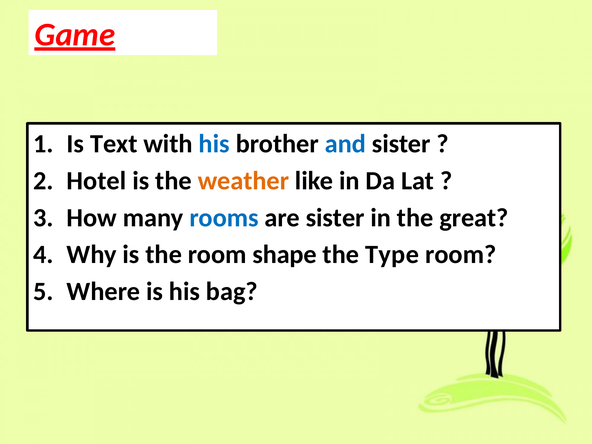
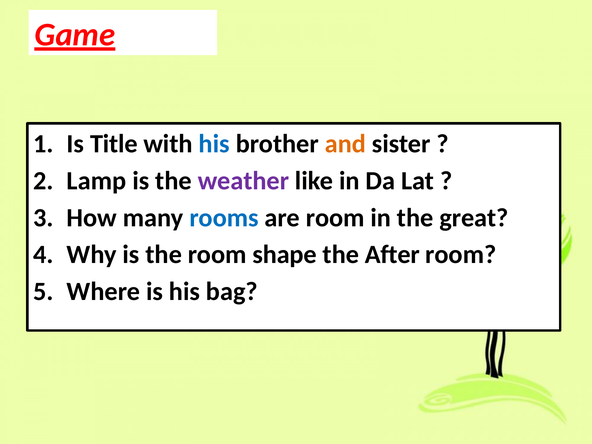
Text: Text -> Title (114, 144)
and colour: blue -> orange (345, 144)
Hotel: Hotel -> Lamp (96, 181)
weather colour: orange -> purple (243, 181)
are sister: sister -> room (335, 218)
Type: Type -> After (392, 255)
